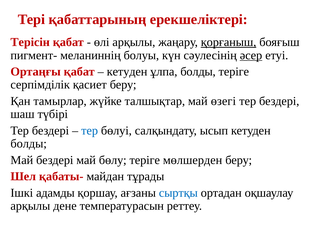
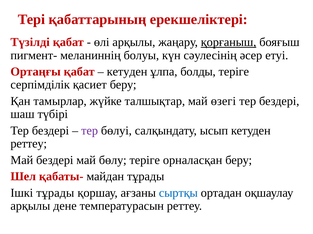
Терісін: Терісін -> Түзілді (30, 42)
әсер underline: present -> none (251, 55)
тер colour: blue -> purple (90, 131)
болды: болды -> реттеу (29, 144)
мөлшерден: мөлшерден -> орналасқан (193, 161)
Ішкі адамды: адамды -> тұрады (55, 193)
